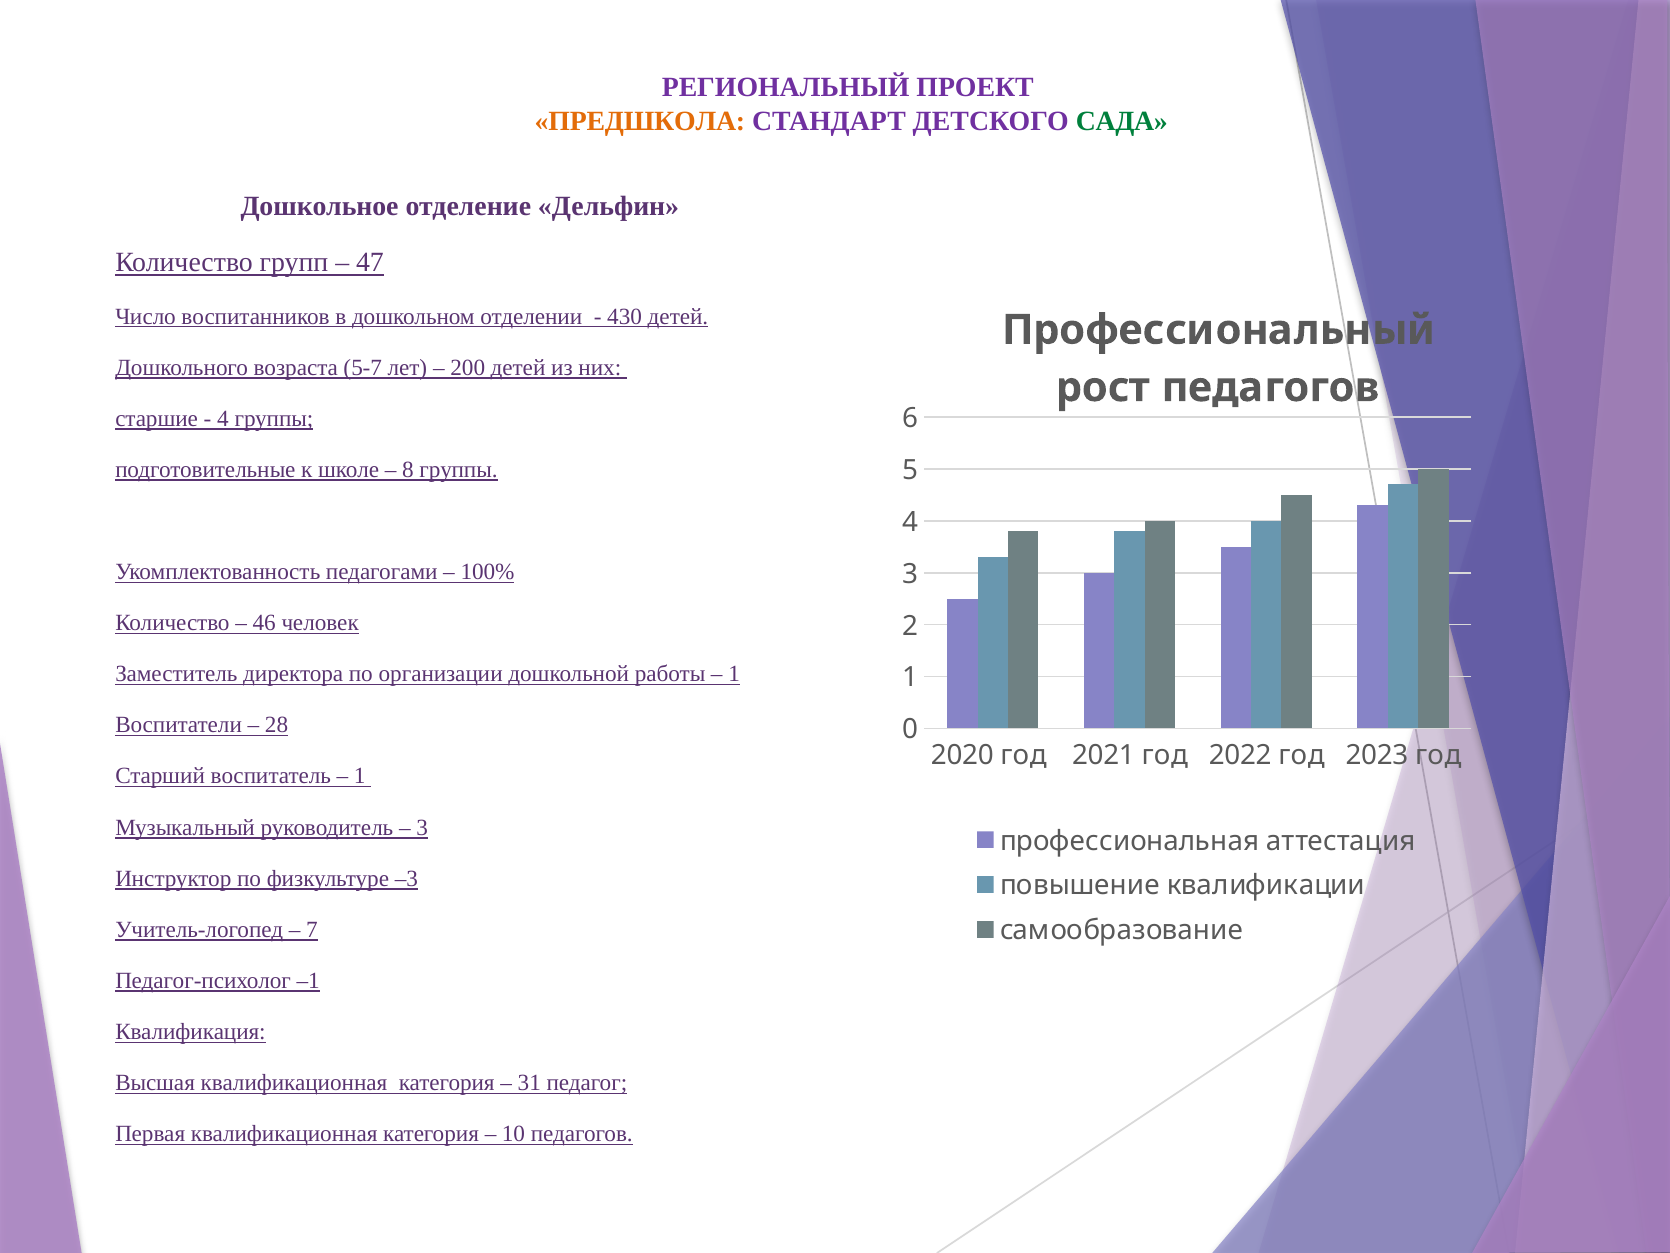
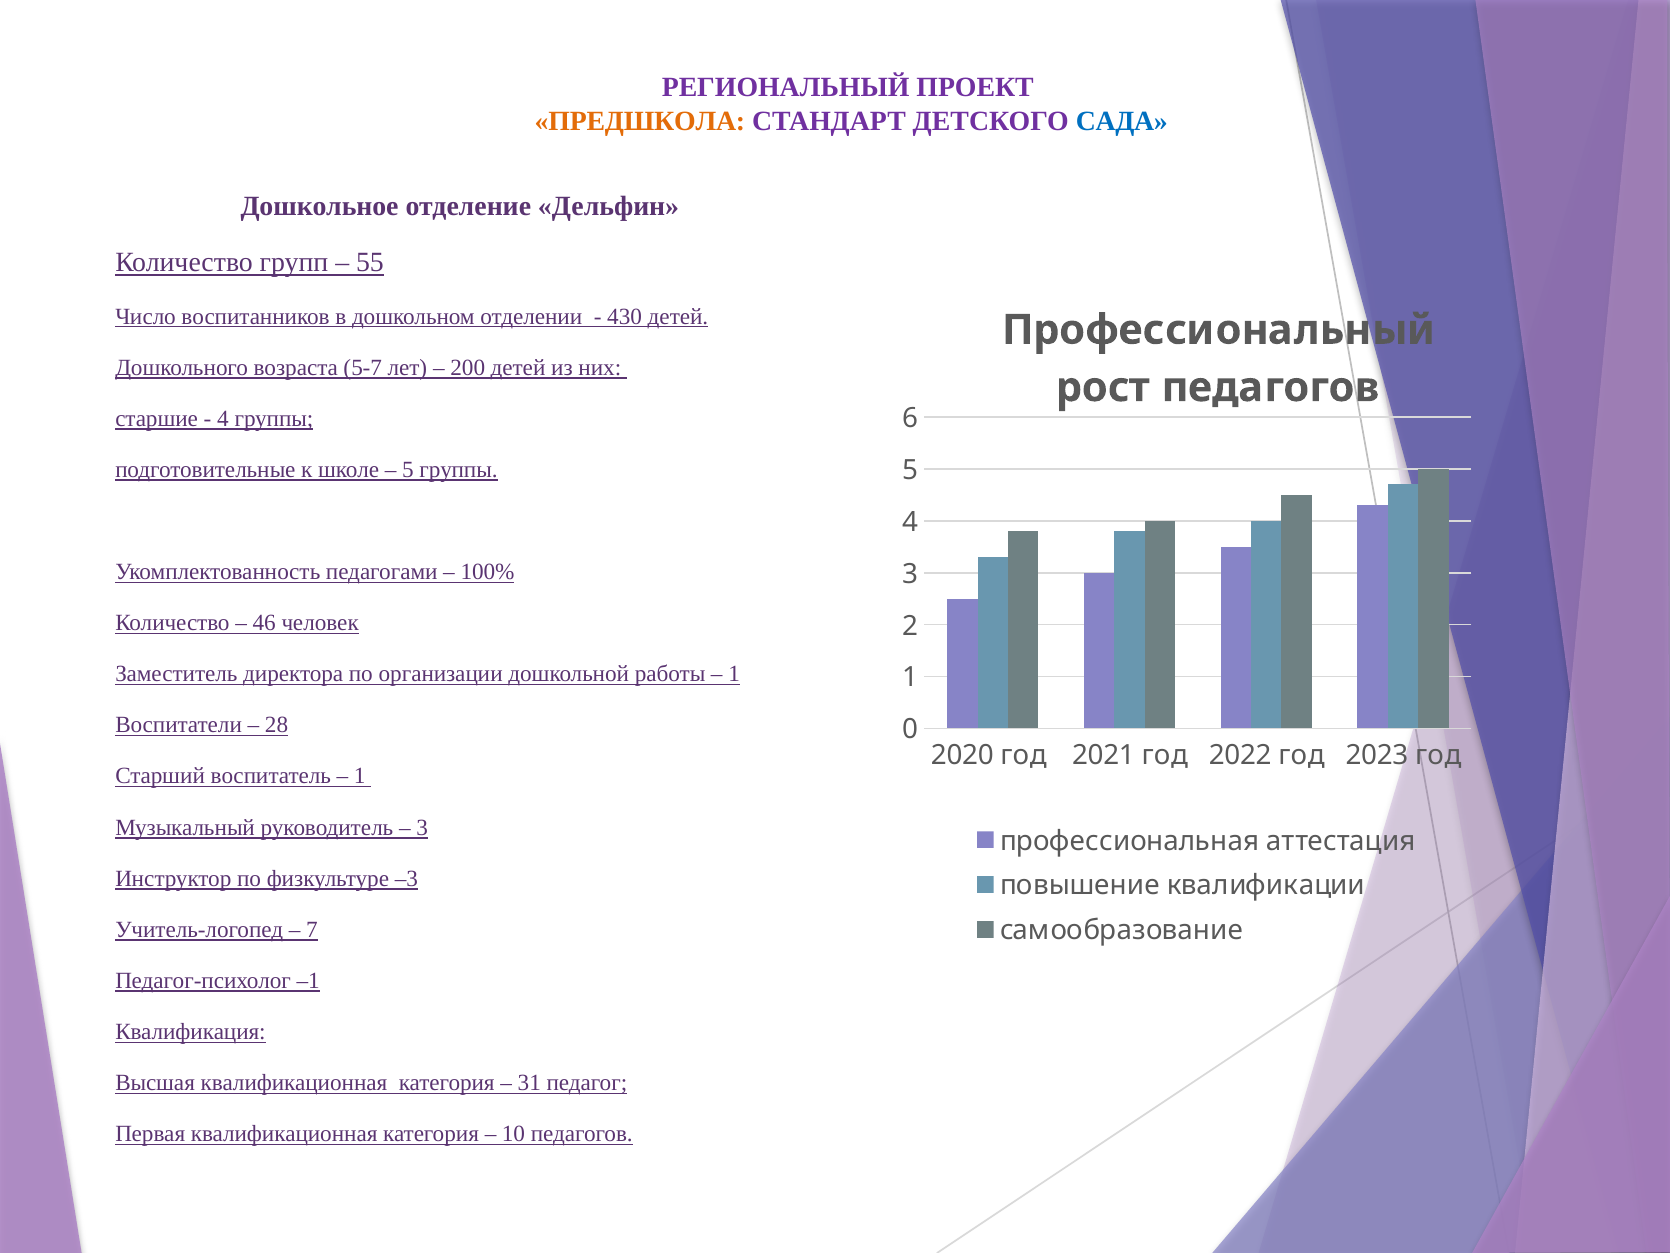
САДА colour: green -> blue (1122, 121)
47: 47 -> 55 (370, 263)
8: 8 -> 5 (408, 469)
